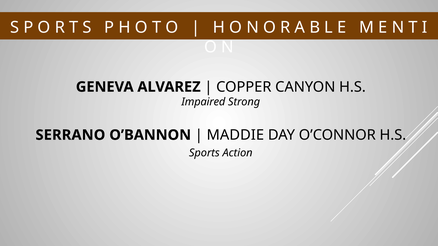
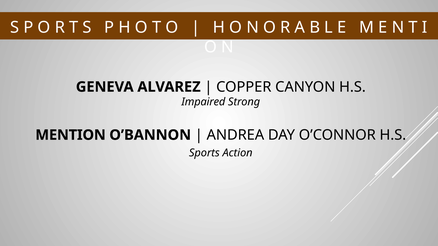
SERRANO: SERRANO -> MENTION (71, 135)
MADDIE: MADDIE -> ANDREA (235, 135)
